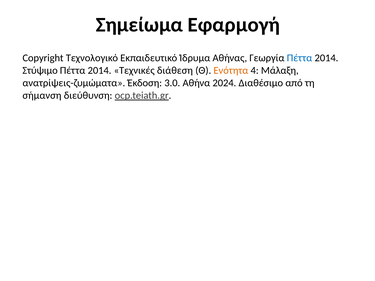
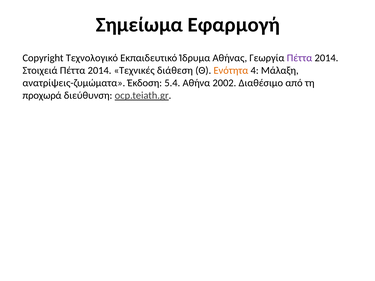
Πέττα colour: blue -> purple (299, 58)
Στύψιμο: Στύψιμο -> Στοιχειά (40, 70)
3.0: 3.0 -> 5.4 (172, 83)
2024: 2024 -> 2002 (224, 83)
σήμανση: σήμανση -> προχωρά (42, 96)
